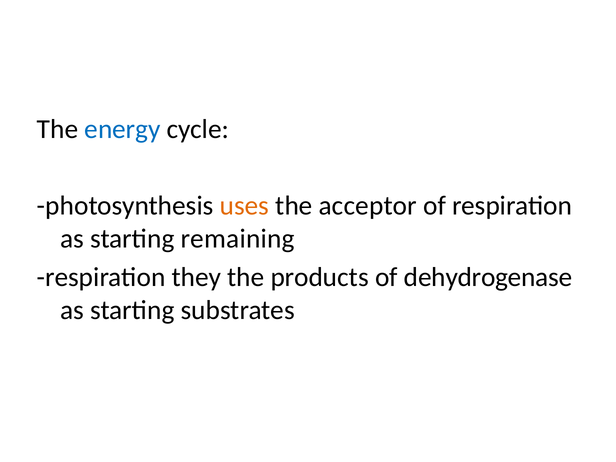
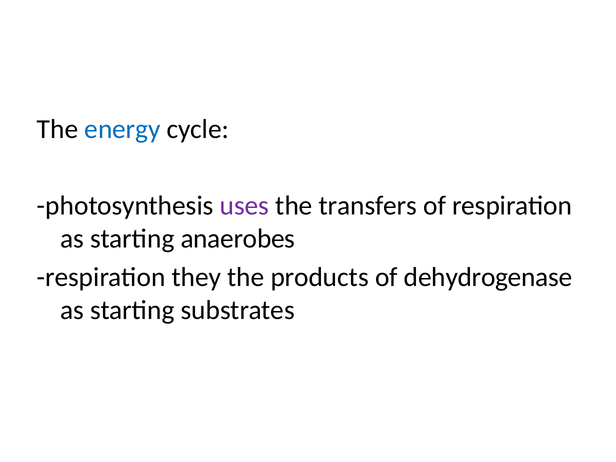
uses colour: orange -> purple (244, 206)
acceptor: acceptor -> transfers (368, 206)
remaining: remaining -> anaerobes (238, 239)
